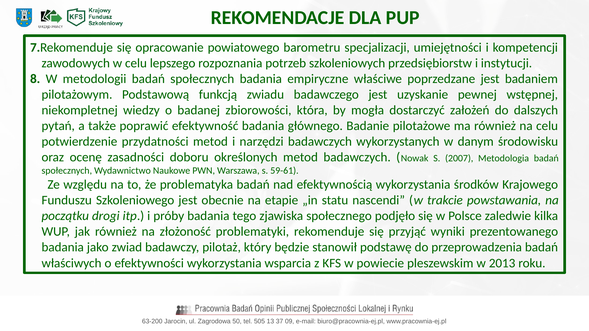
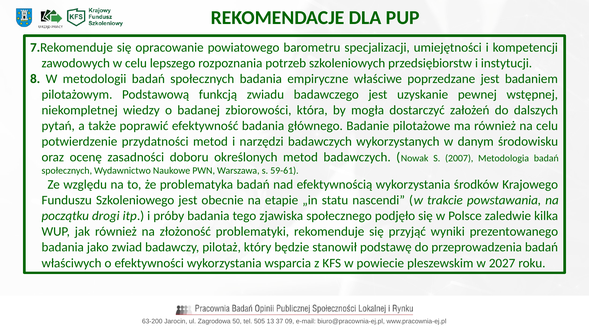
2013: 2013 -> 2027 (502, 263)
